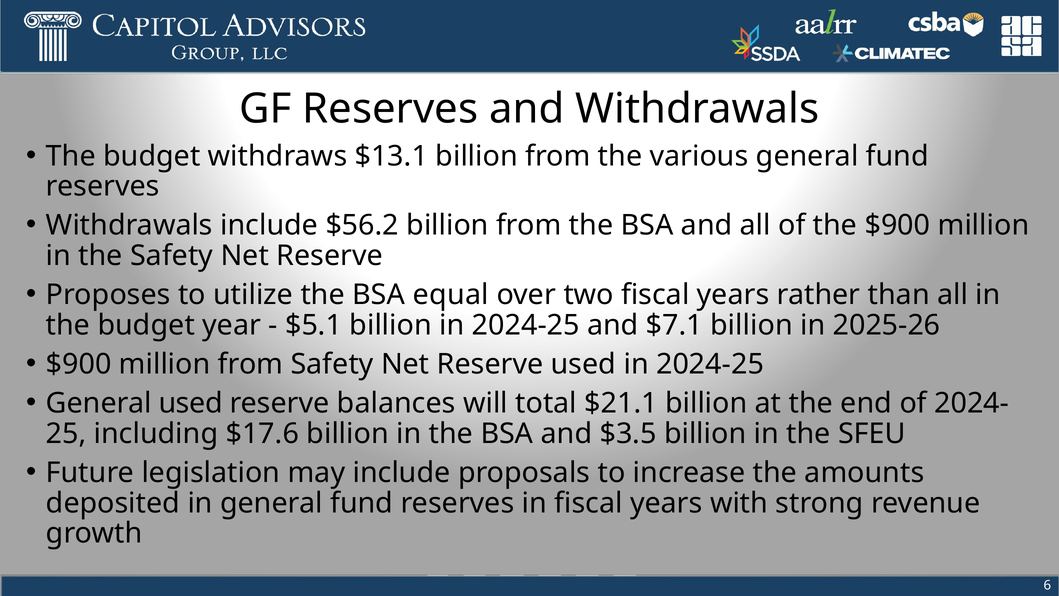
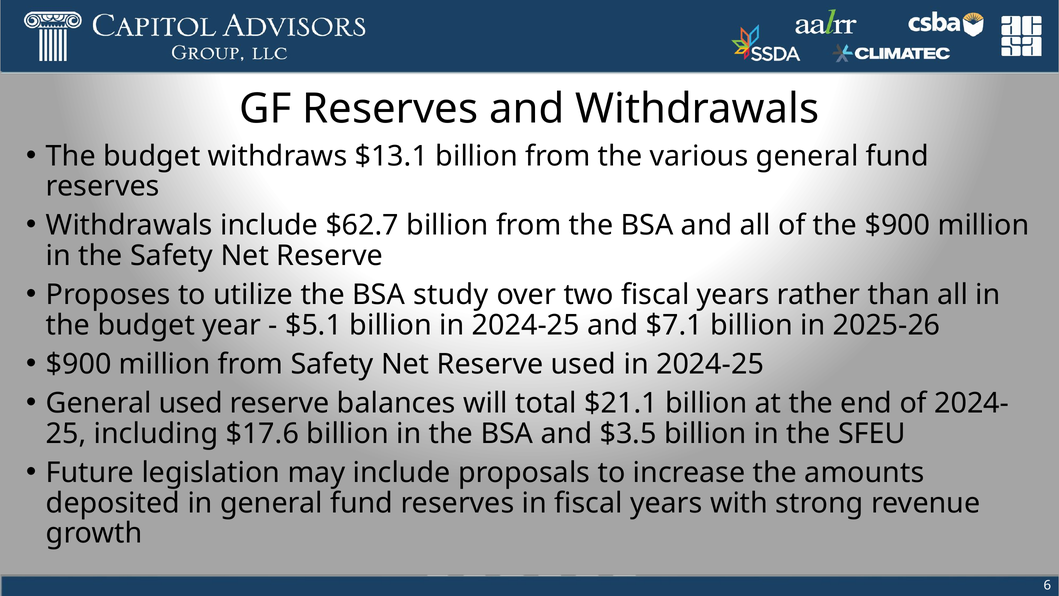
$56.2: $56.2 -> $62.7 (362, 225)
equal: equal -> study (451, 295)
